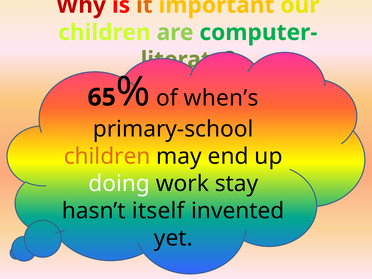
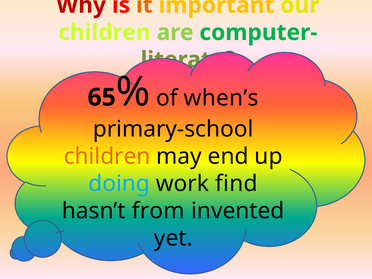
doing colour: white -> light blue (119, 184)
stay: stay -> find (236, 184)
itself: itself -> from (158, 211)
